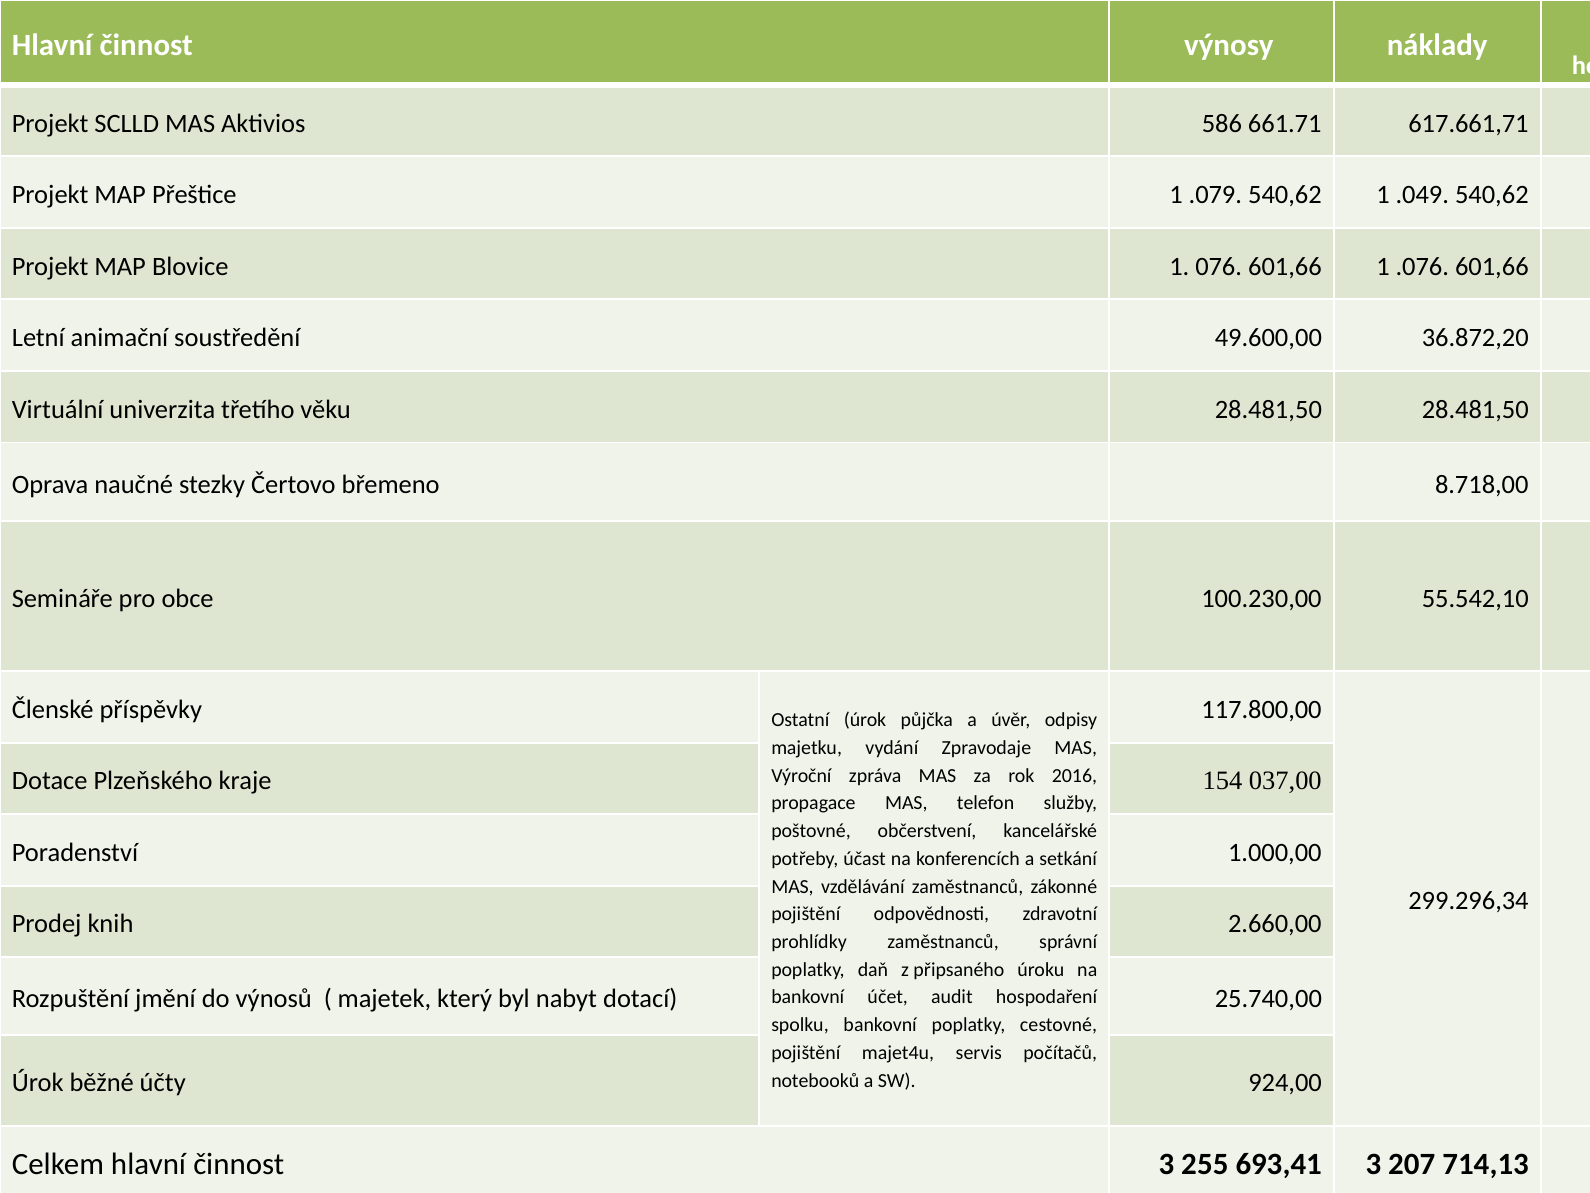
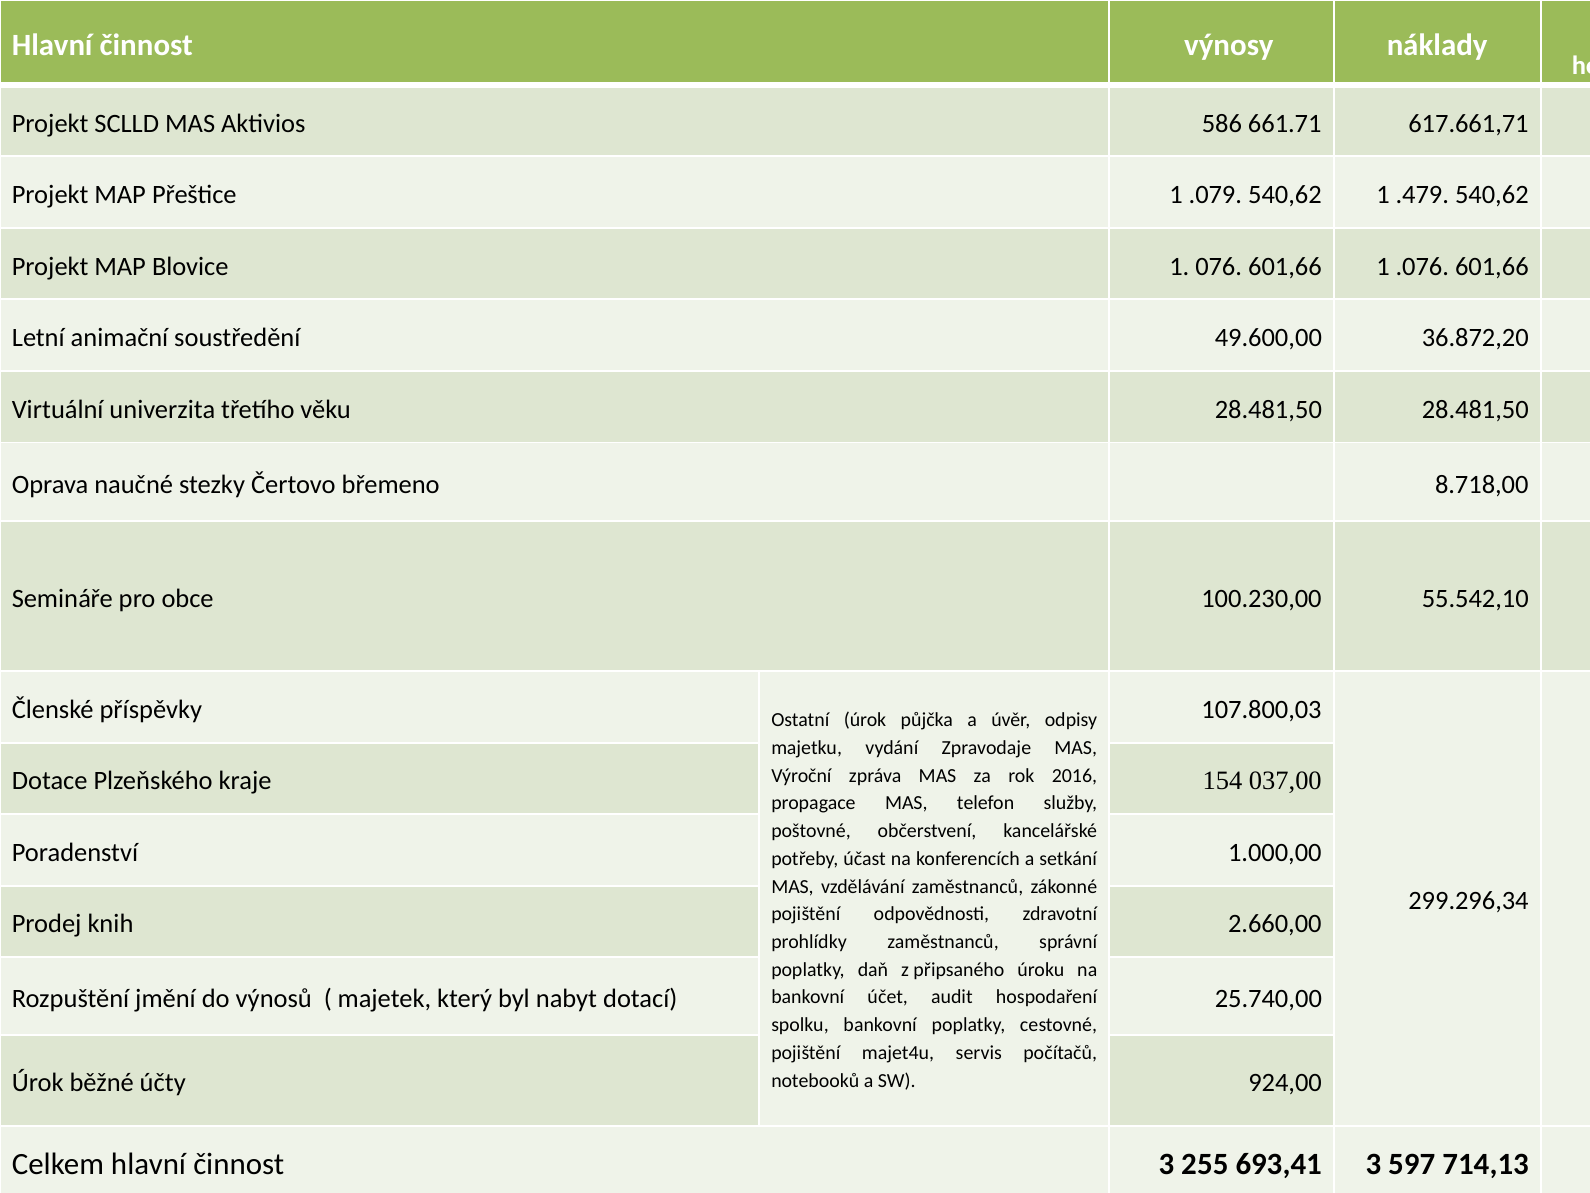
.049: .049 -> .479 (1422, 195)
117.800,00: 117.800,00 -> 107.800,03 (1261, 709)
207: 207 -> 597 (1412, 1164)
